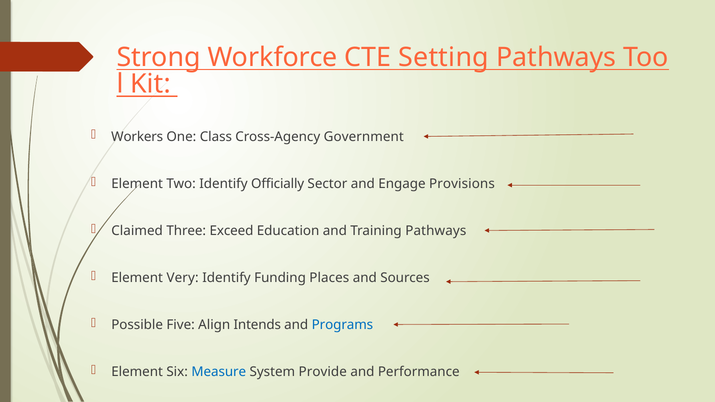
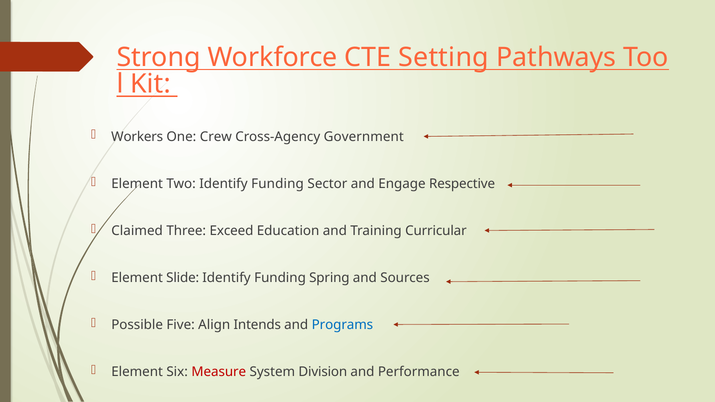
Class: Class -> Crew (216, 137)
Two Identify Officially: Officially -> Funding (278, 184)
Provisions: Provisions -> Respective (462, 184)
Training Pathways: Pathways -> Curricular (436, 231)
Very: Very -> Slide (183, 278)
Places: Places -> Spring (329, 278)
Measure colour: blue -> red (219, 372)
Provide: Provide -> Division (323, 372)
